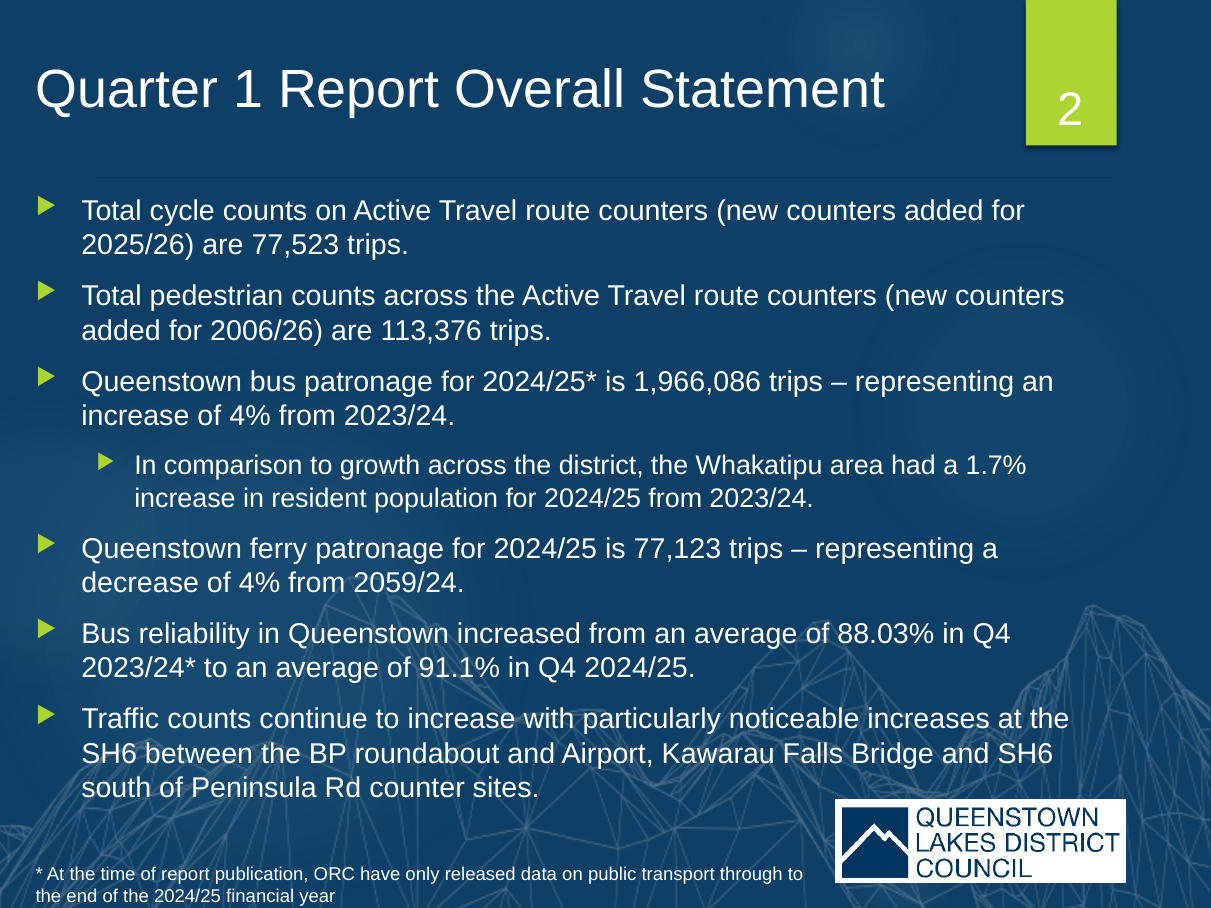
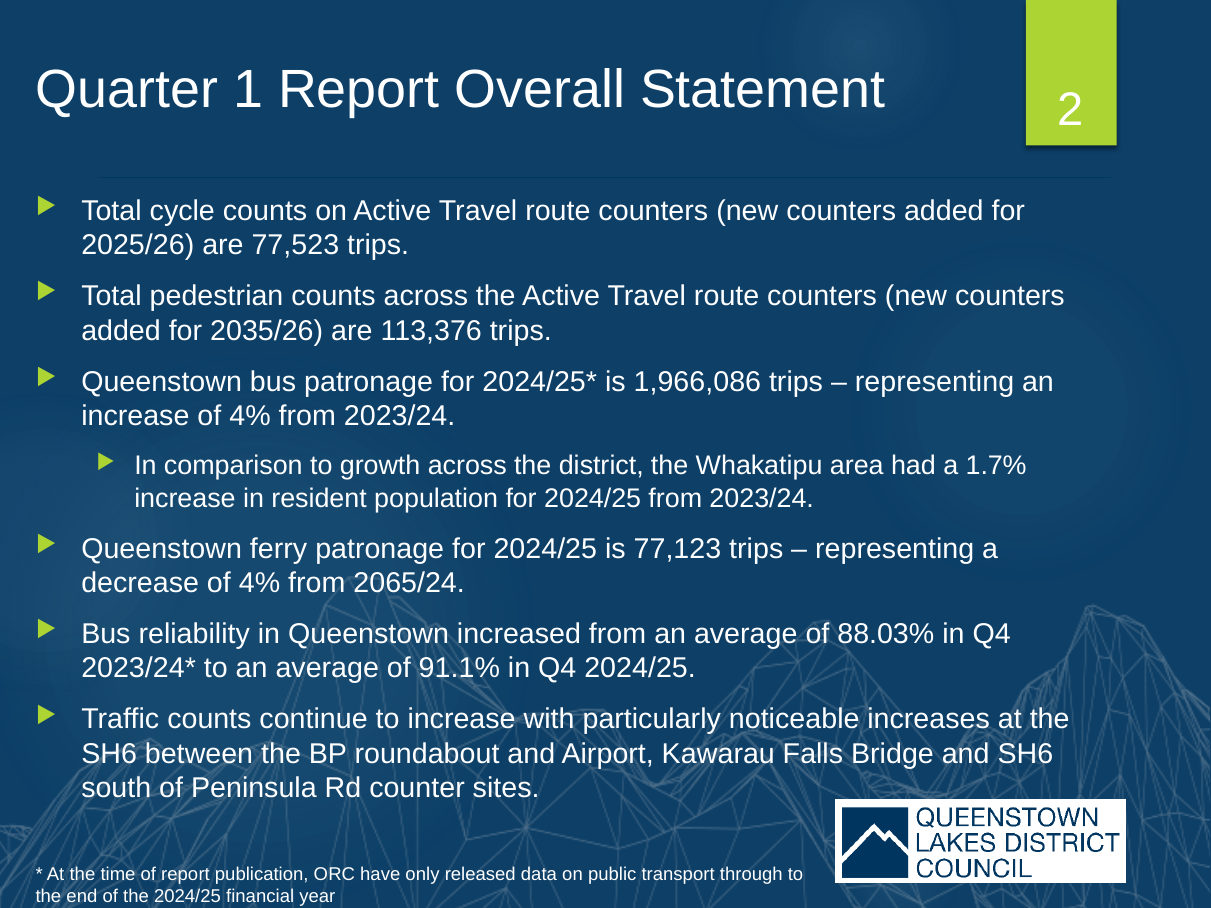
2006/26: 2006/26 -> 2035/26 (267, 331)
2059/24: 2059/24 -> 2065/24 (409, 583)
